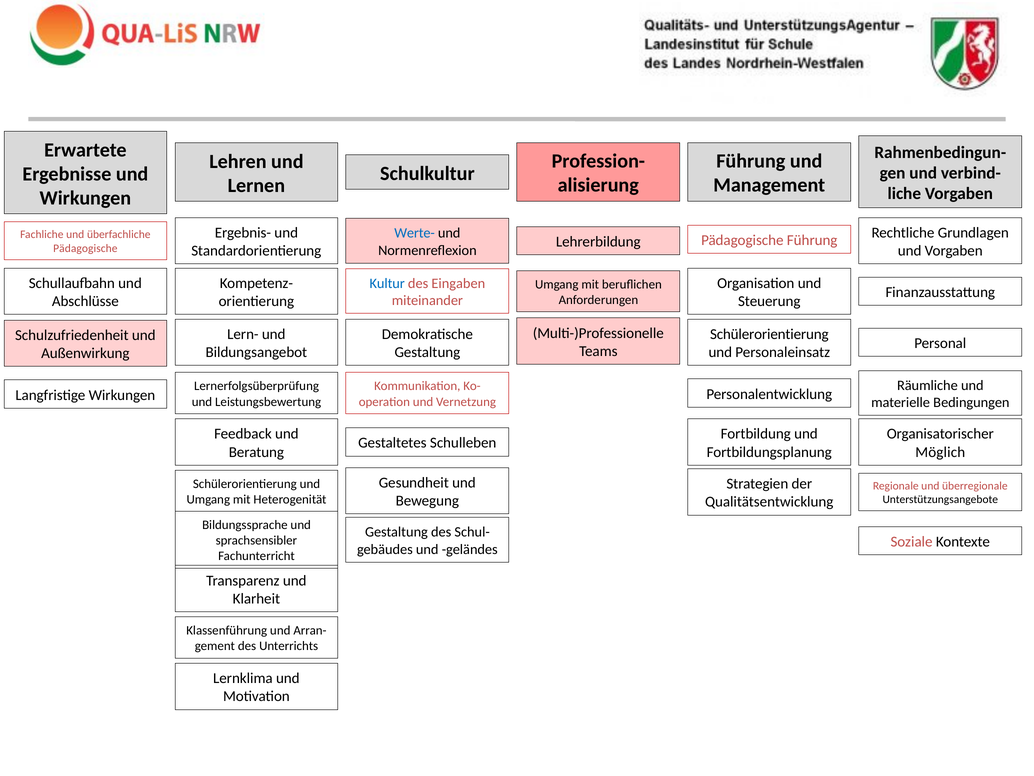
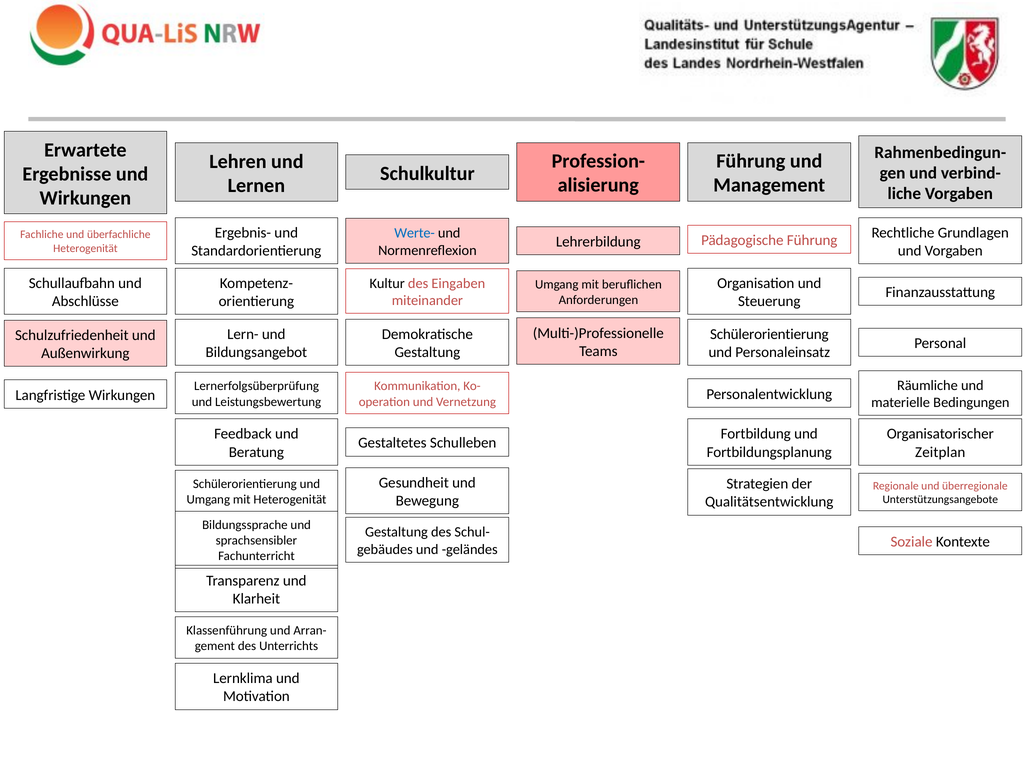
Pädagogische: Pädagogische -> Heterogenität (85, 248)
Kultur colour: blue -> black (387, 283)
Möglich: Möglich -> Zeitplan (940, 452)
